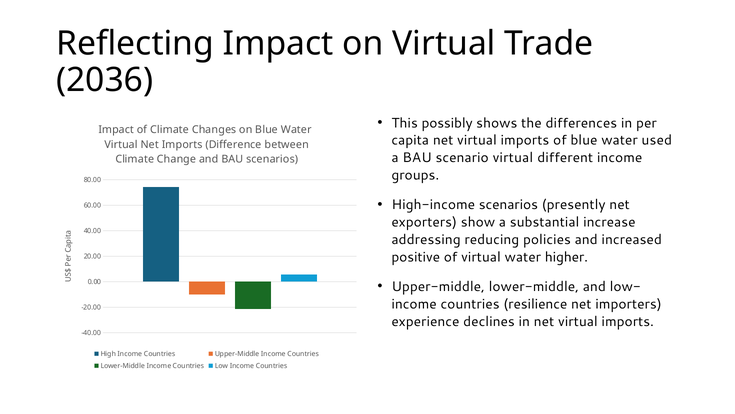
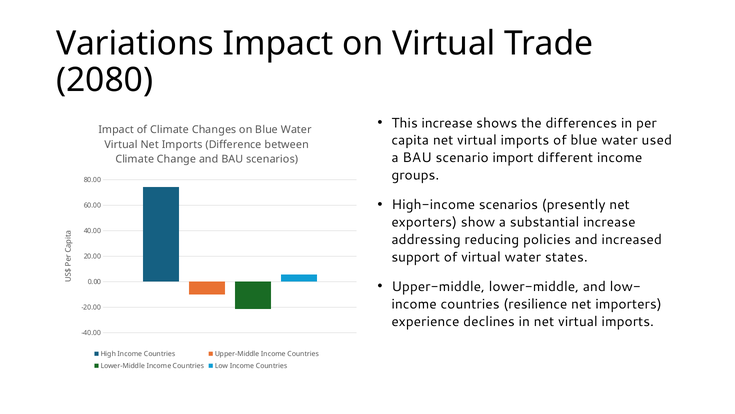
Reflecting: Reflecting -> Variations (135, 44)
2036: 2036 -> 2080 (105, 80)
This possibly: possibly -> increase (447, 123)
scenario virtual: virtual -> import (513, 158)
positive: positive -> support (416, 257)
higher: higher -> states (566, 257)
